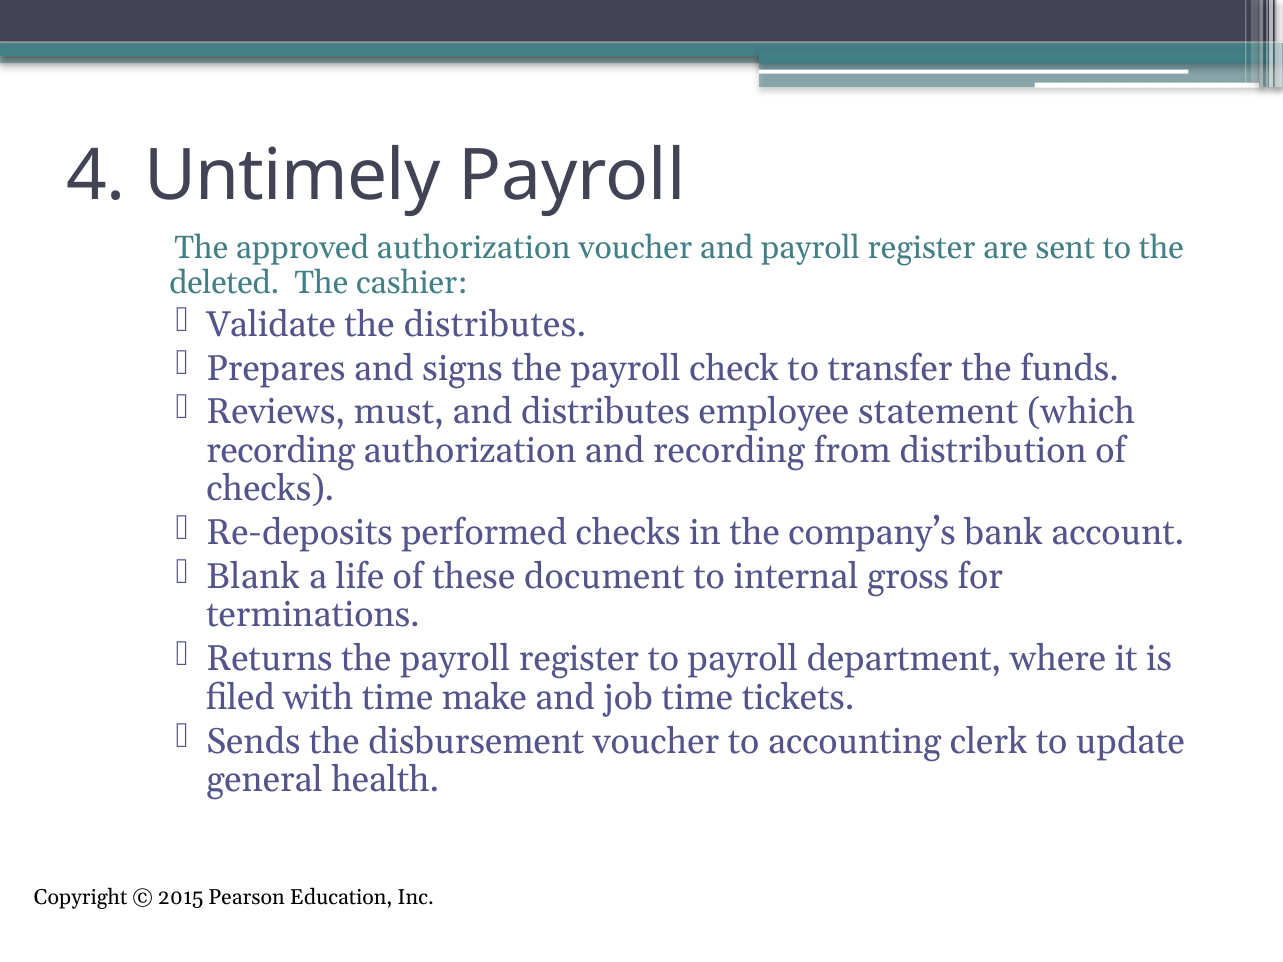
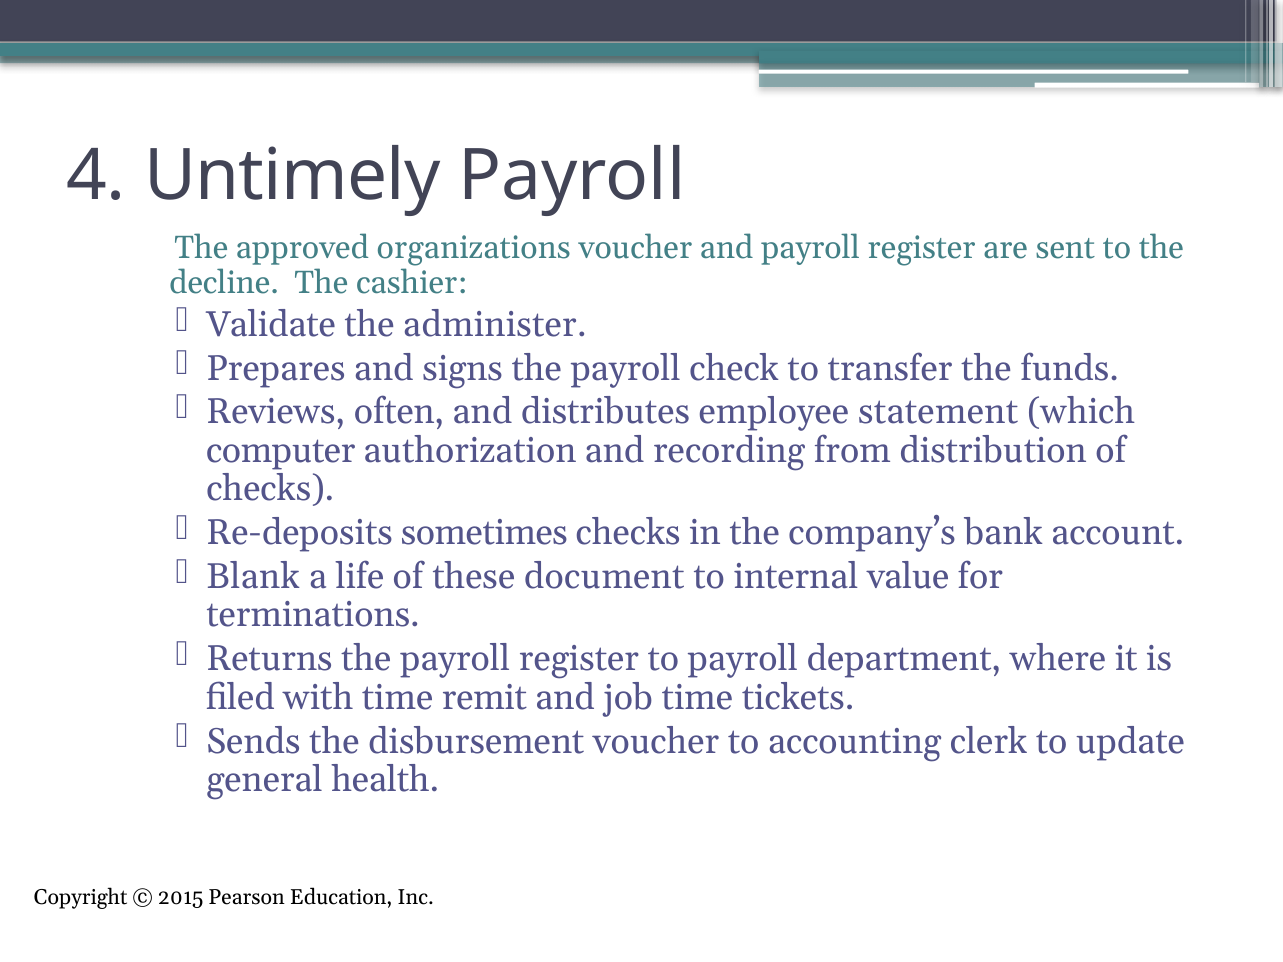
approved authorization: authorization -> organizations (474, 248)
deleted: deleted -> decline (224, 283)
the distributes: distributes -> administer (495, 325)
must: must -> often (399, 412)
recording: recording -> computer (281, 451)
performed: performed -> sometimes (484, 533)
gross: gross -> value (908, 577)
make: make -> remit (484, 698)
